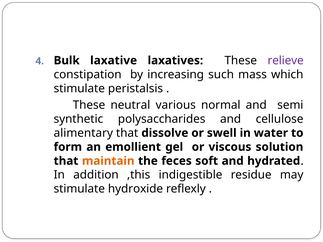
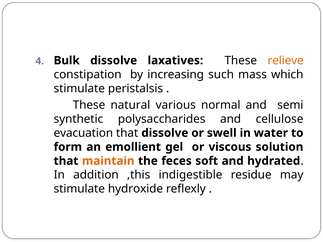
Bulk laxative: laxative -> dissolve (114, 61)
relieve colour: purple -> orange (286, 61)
neutral: neutral -> natural (130, 105)
alimentary: alimentary -> evacuation (83, 133)
